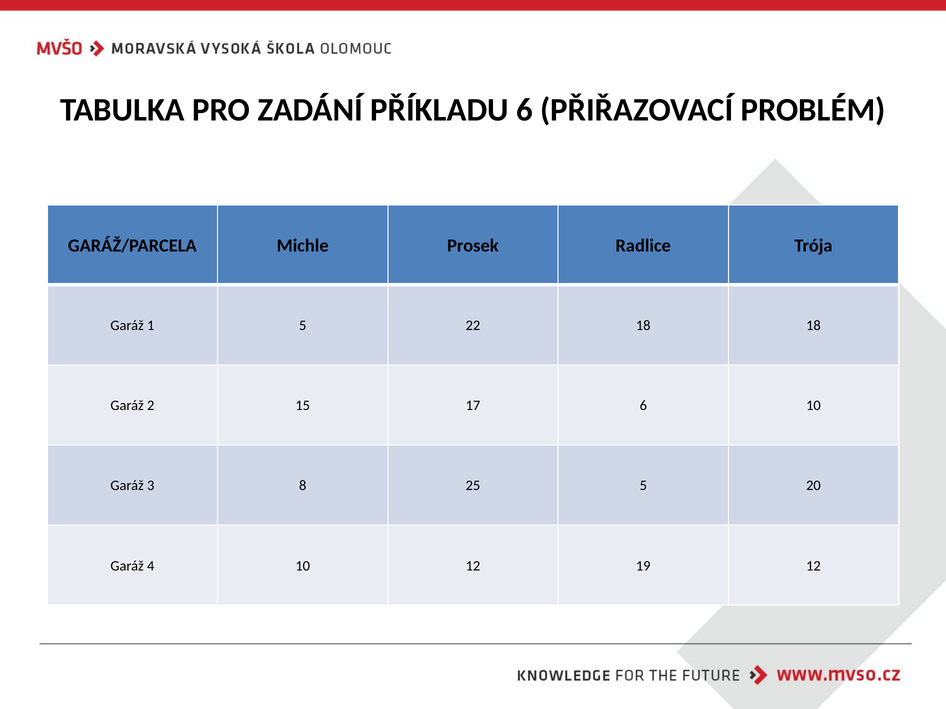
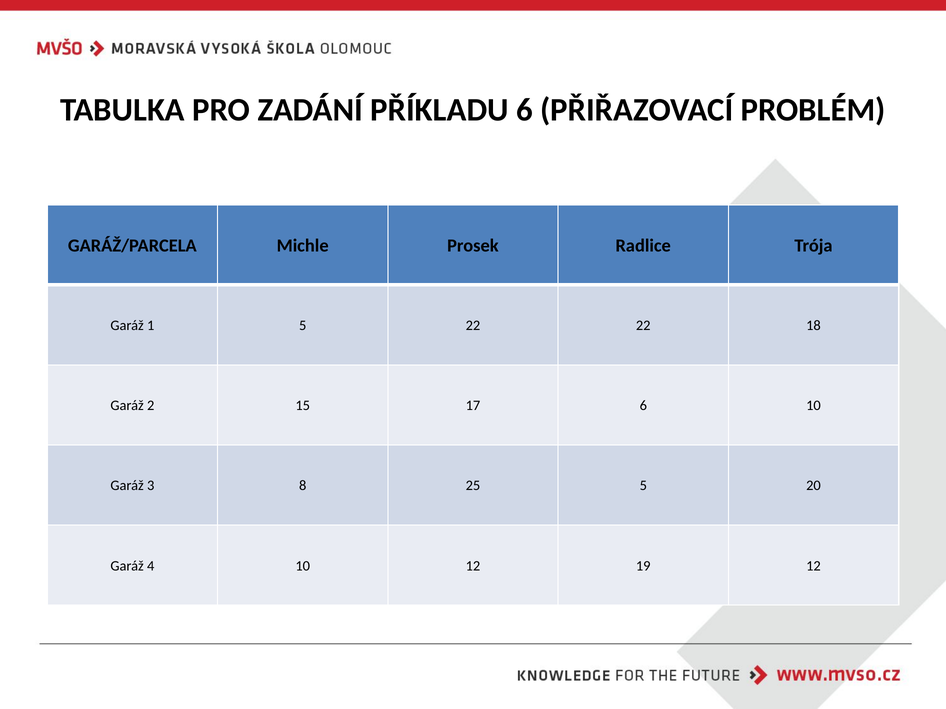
22 18: 18 -> 22 (643, 326)
